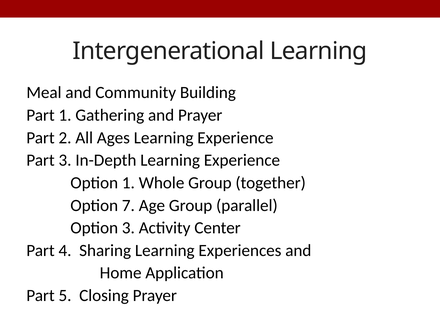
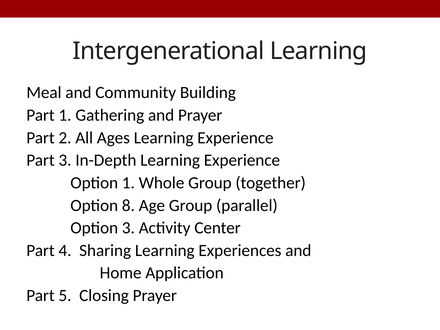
7: 7 -> 8 (128, 205)
